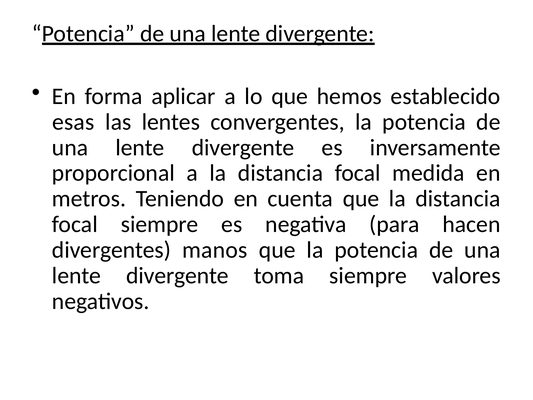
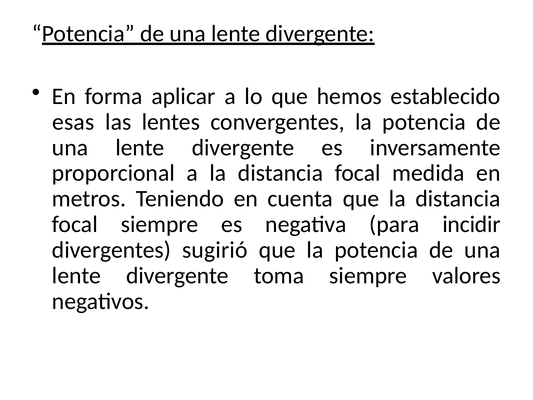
hacen: hacen -> incidir (472, 224)
manos: manos -> sugirió (215, 250)
